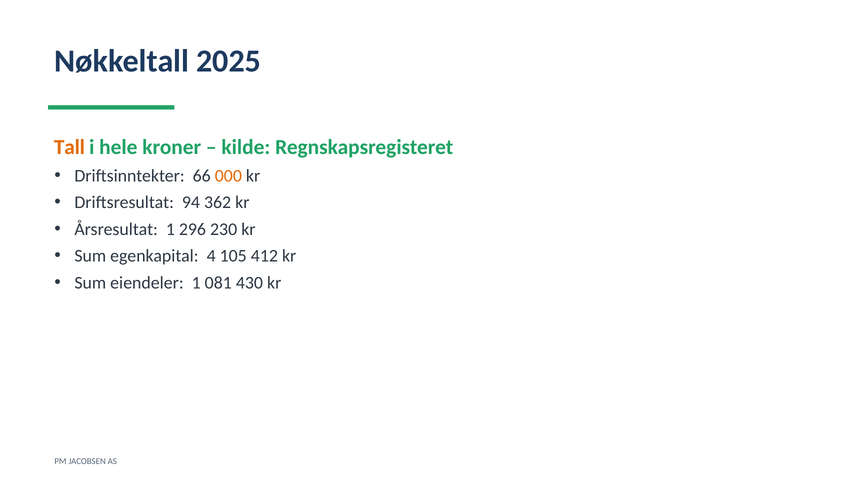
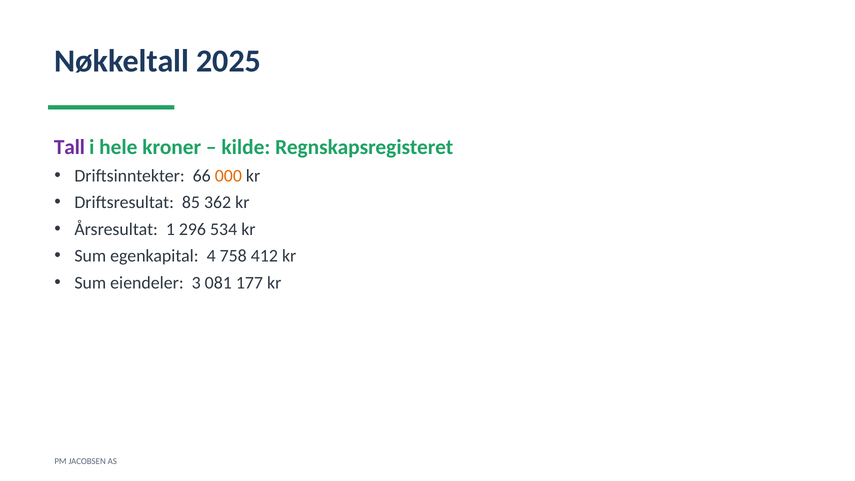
Tall colour: orange -> purple (69, 147)
94: 94 -> 85 (191, 203)
230: 230 -> 534 (224, 229)
105: 105 -> 758 (233, 256)
eiendeler 1: 1 -> 3 (196, 283)
430: 430 -> 177 (249, 283)
